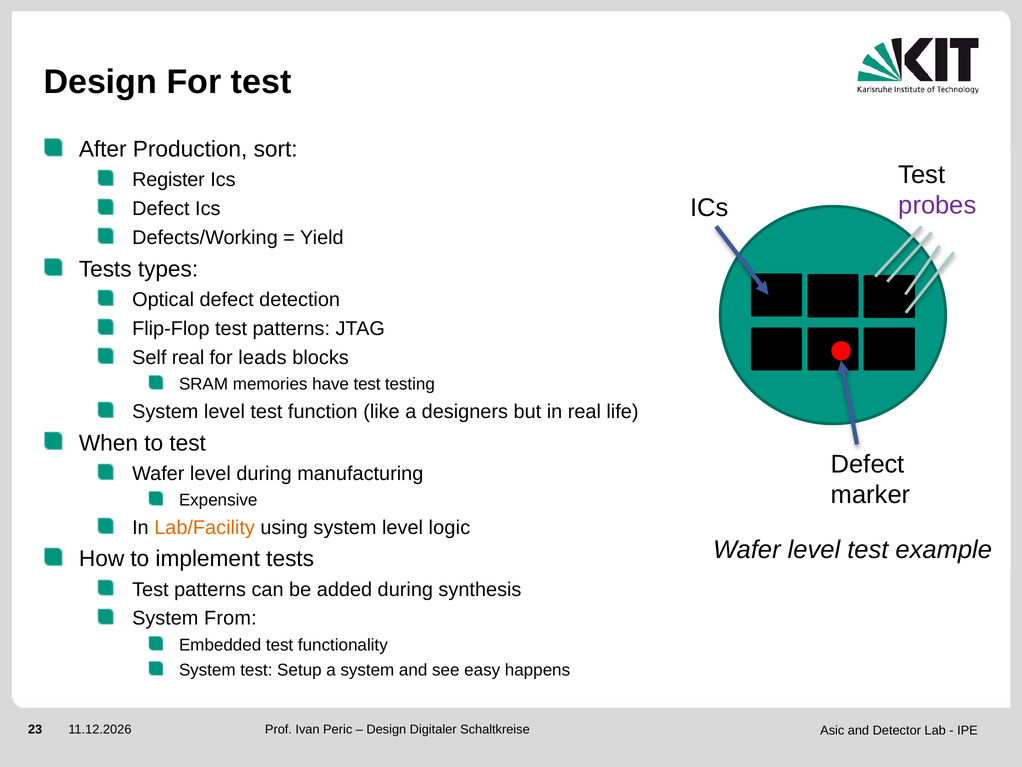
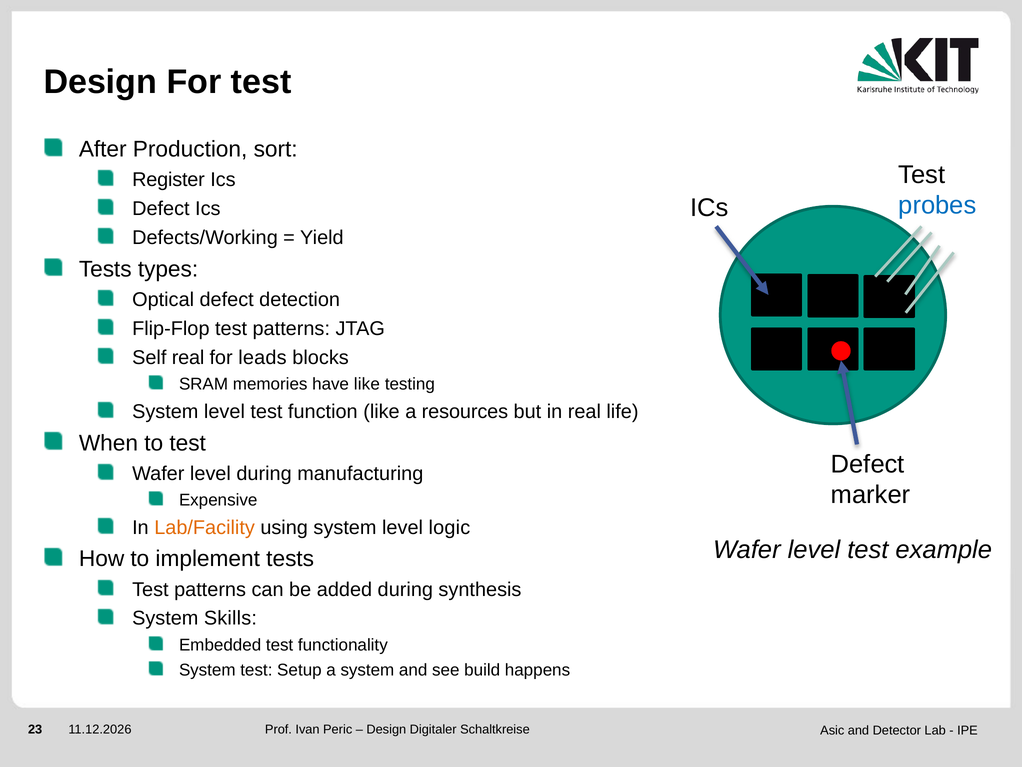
probes colour: purple -> blue (937, 205)
have test: test -> like (367, 384)
designers: designers -> resources (465, 411)
From: From -> Skills (230, 618)
easy: easy -> build (482, 670)
